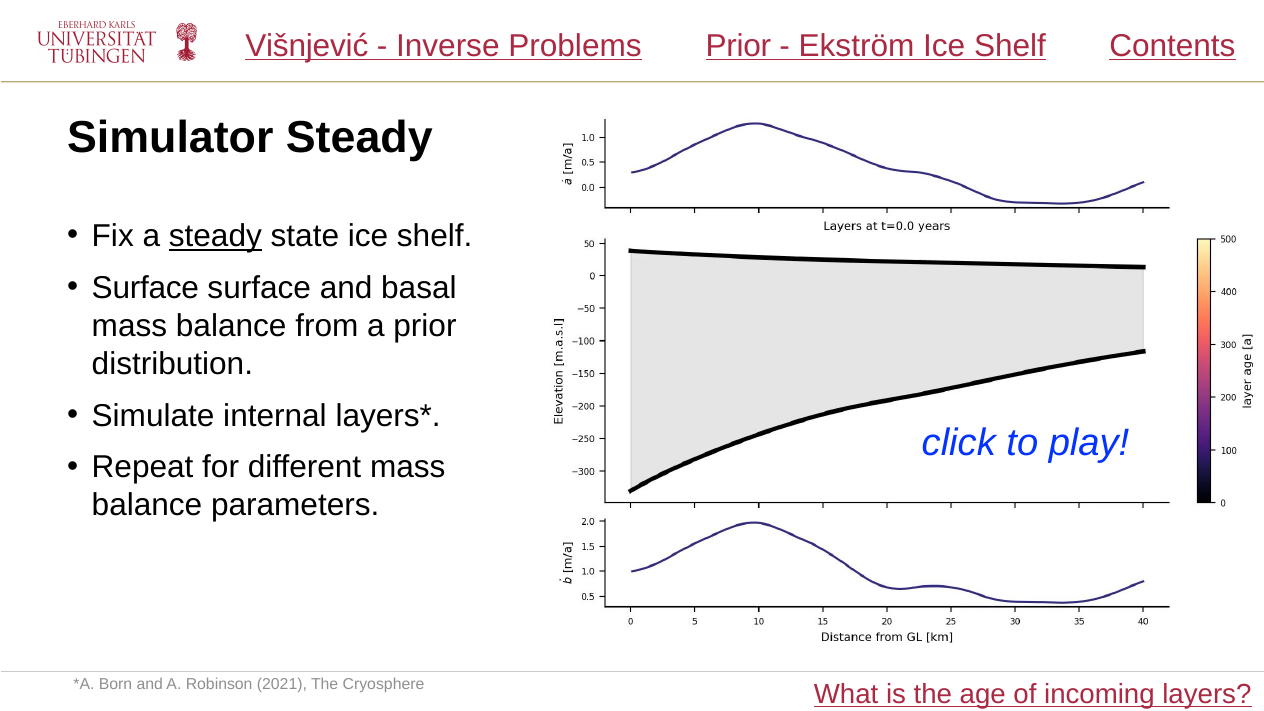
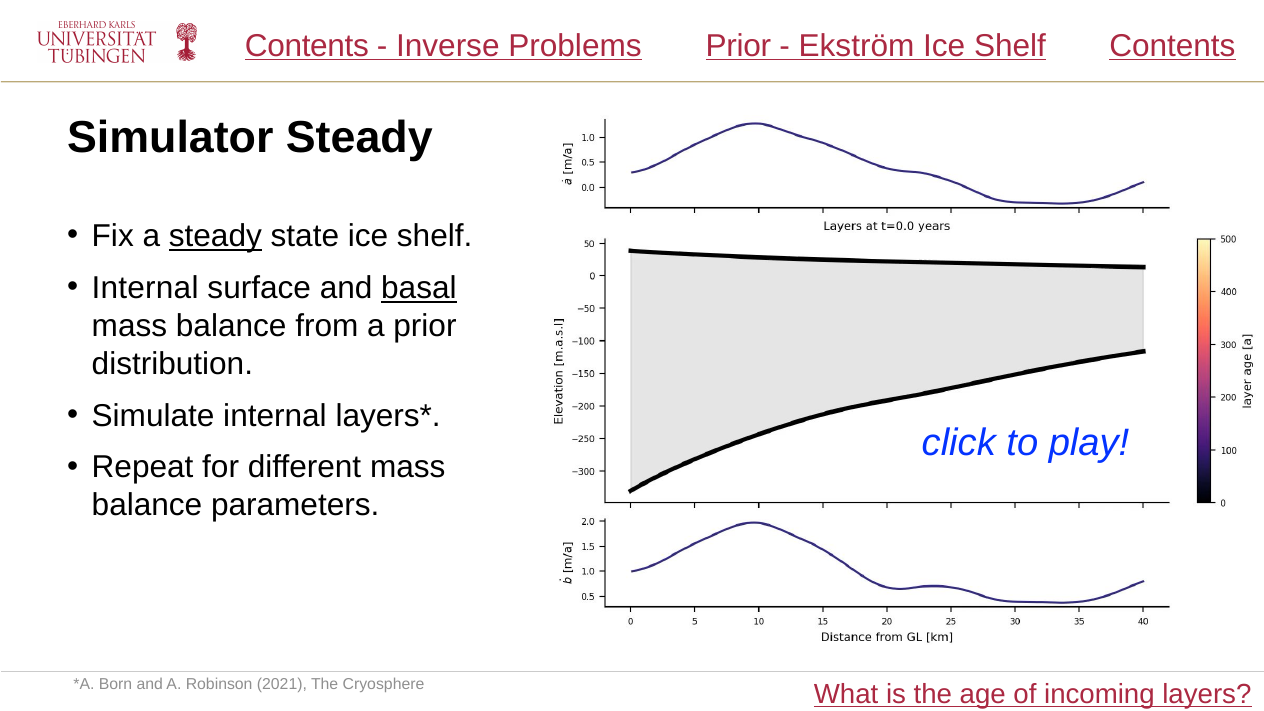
Višnjević: Višnjević -> Contents (307, 46)
Surface: Surface -> Internal (145, 288)
basal underline: none -> present (419, 288)
